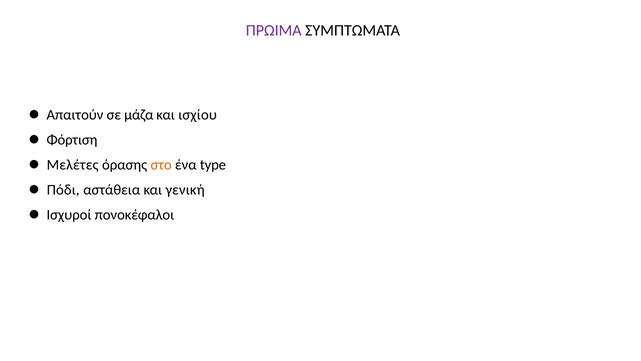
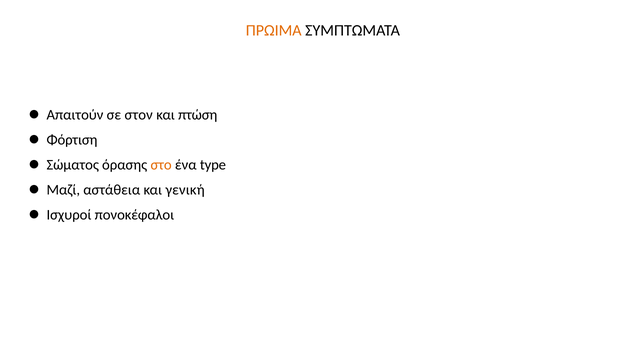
ΠΡΩΙΜΑ colour: purple -> orange (274, 31)
μάζα: μάζα -> στον (139, 115)
ισχίου: ισχίου -> πτώση (198, 115)
Μελέτες: Μελέτες -> Σώματος (73, 165)
Πόδι: Πόδι -> Μαζί (63, 190)
